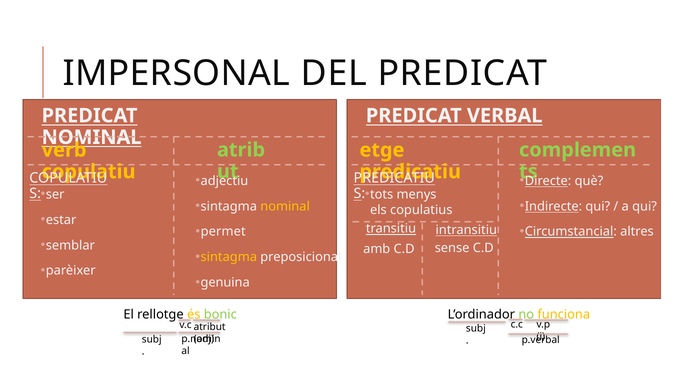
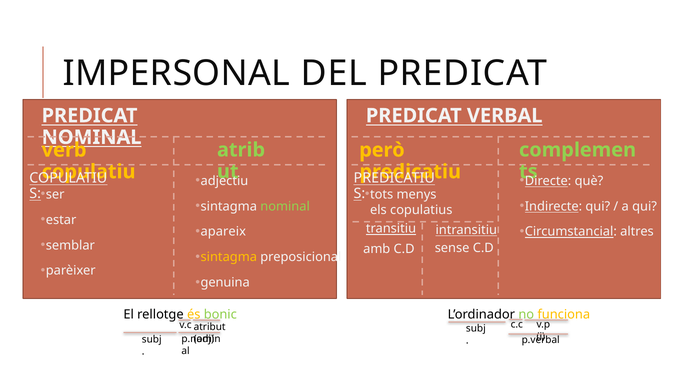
etge: etge -> però (382, 150)
nominal colour: yellow -> light green (285, 206)
permet: permet -> apareix (223, 232)
